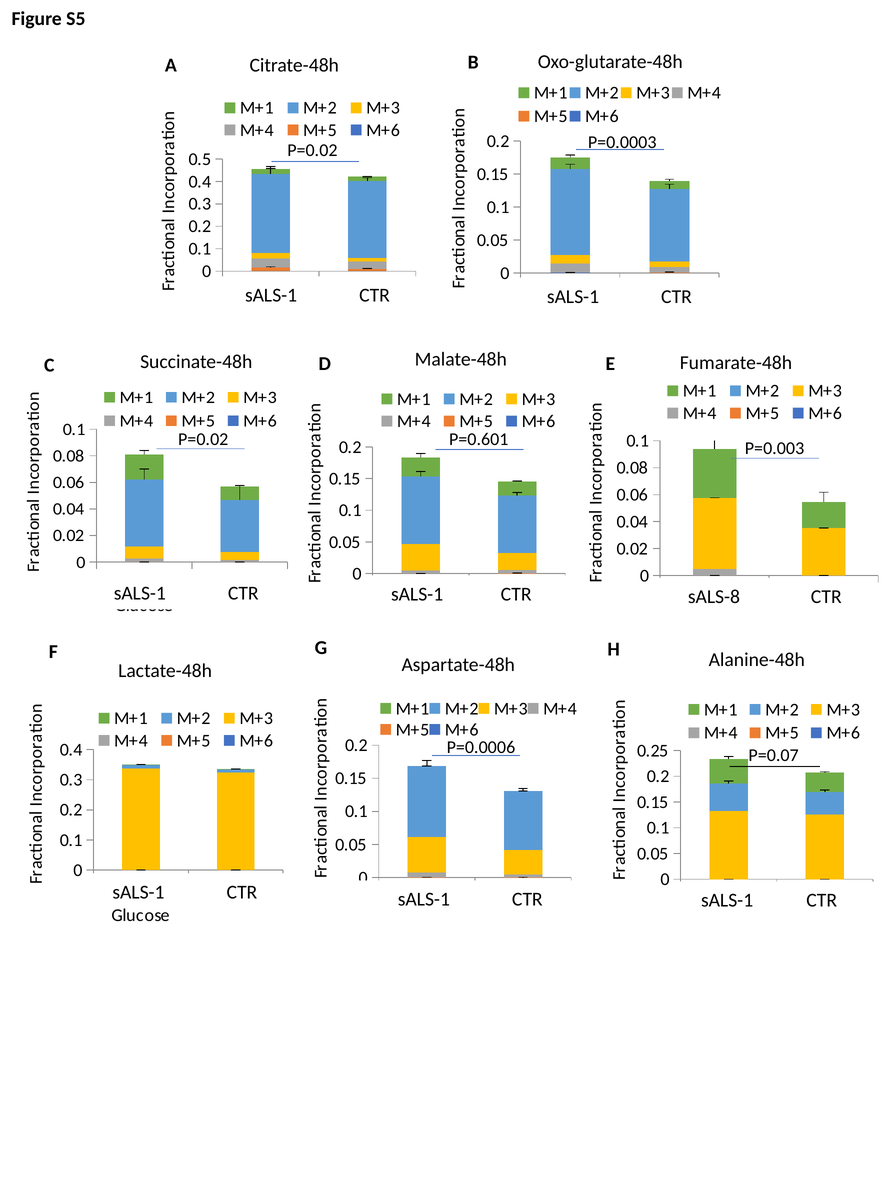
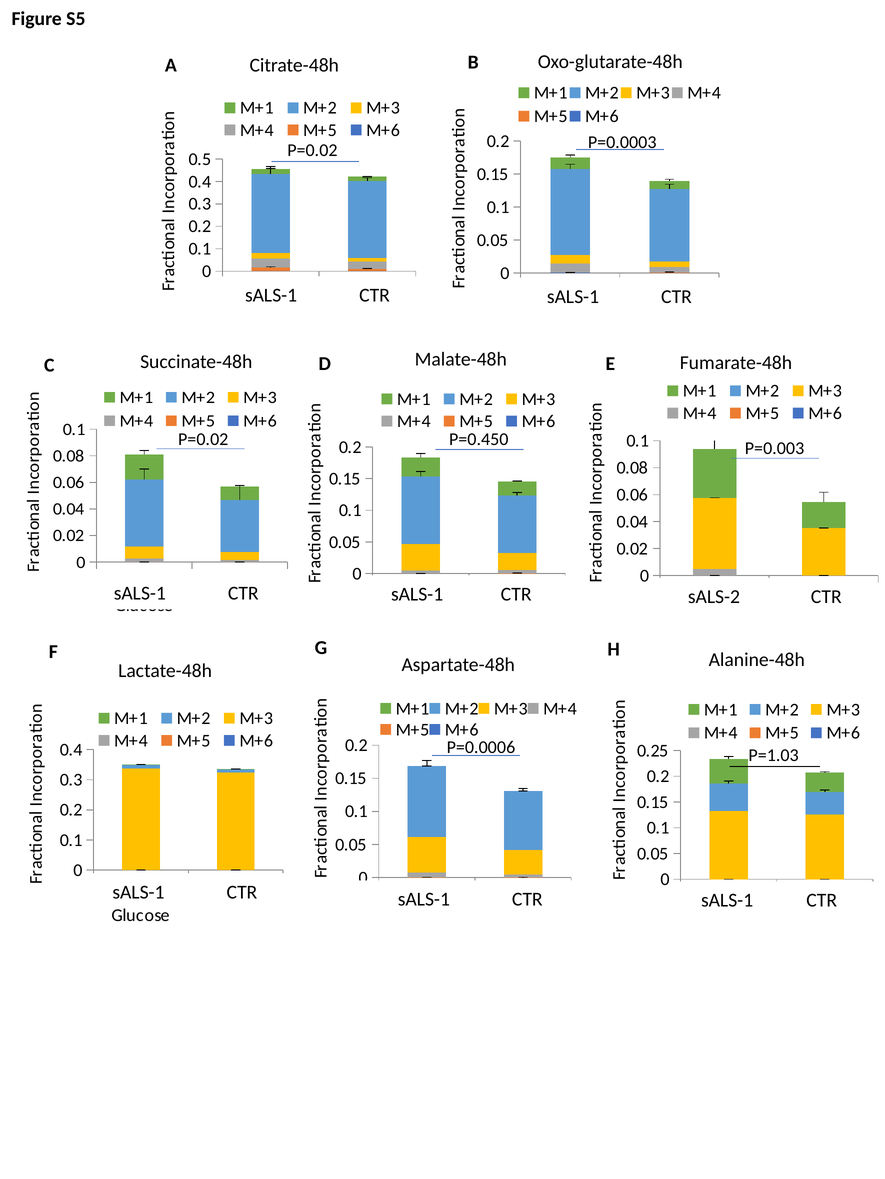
P=0.601: P=0.601 -> P=0.450 (479, 440)
sALS-8: sALS-8 -> sALS-2 (714, 597)
P=0.07: P=0.07 -> P=1.03 (774, 756)
